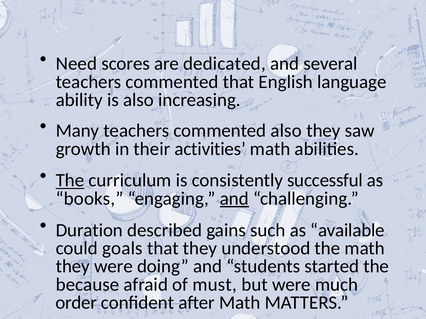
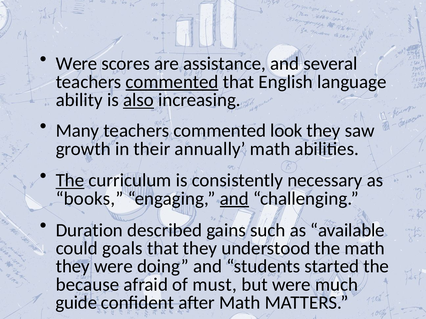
Need: Need -> Were (77, 64)
dedicated: dedicated -> assistance (225, 64)
commented underline: none -> present (172, 82)
also underline: none -> present (138, 100)
commented also: also -> look (286, 131)
activities: activities -> annually (210, 149)
successful: successful -> necessary (325, 181)
order: order -> guide (76, 303)
